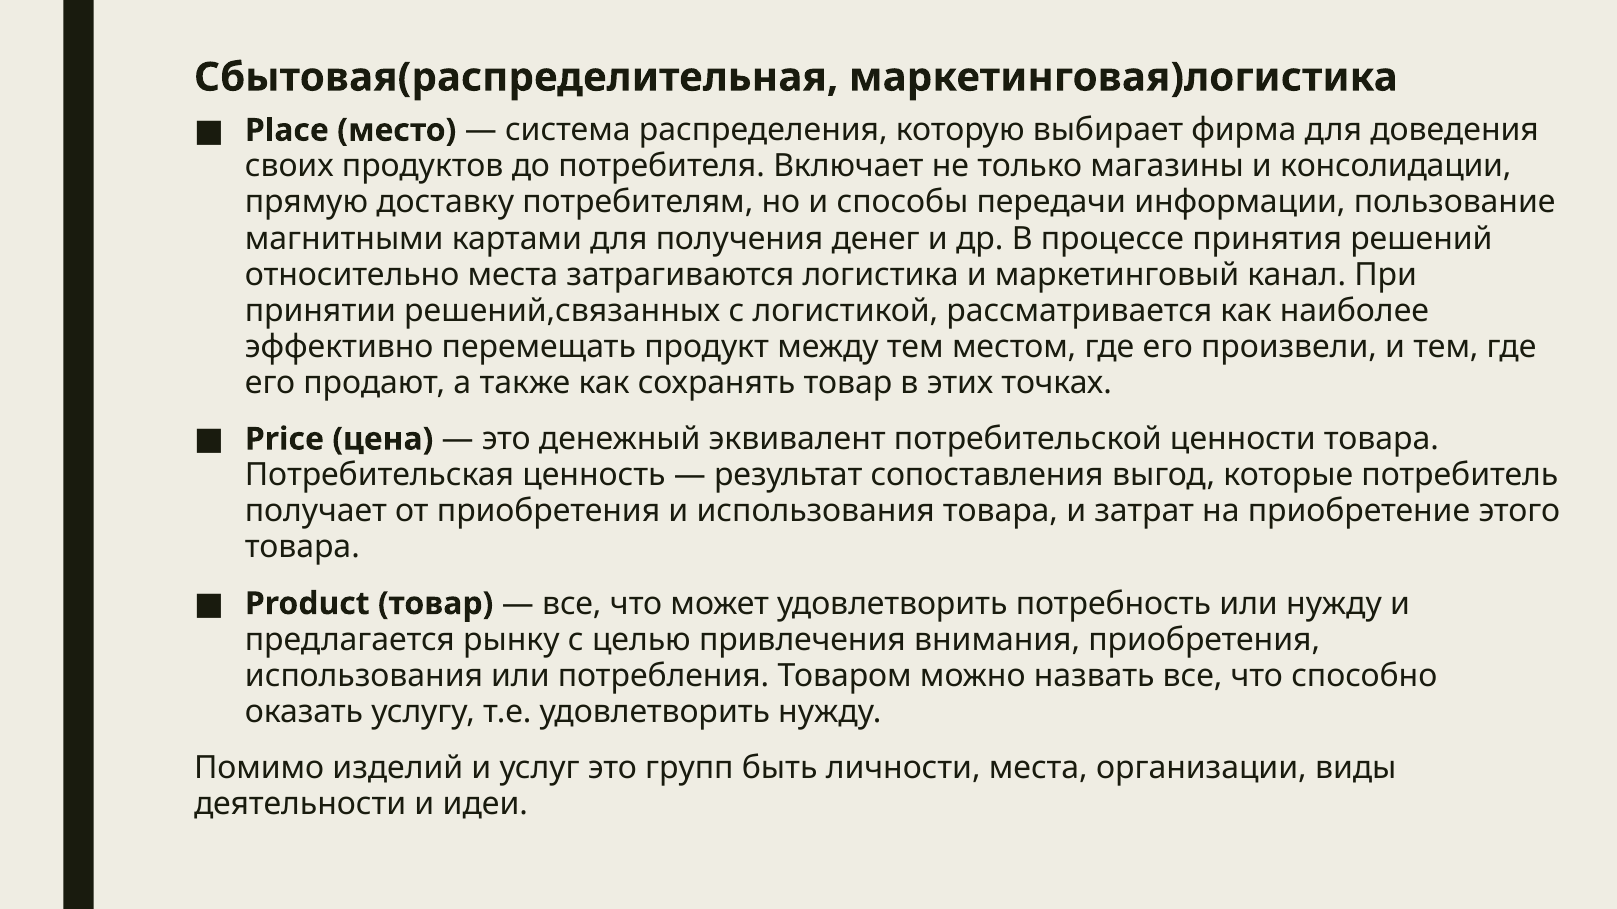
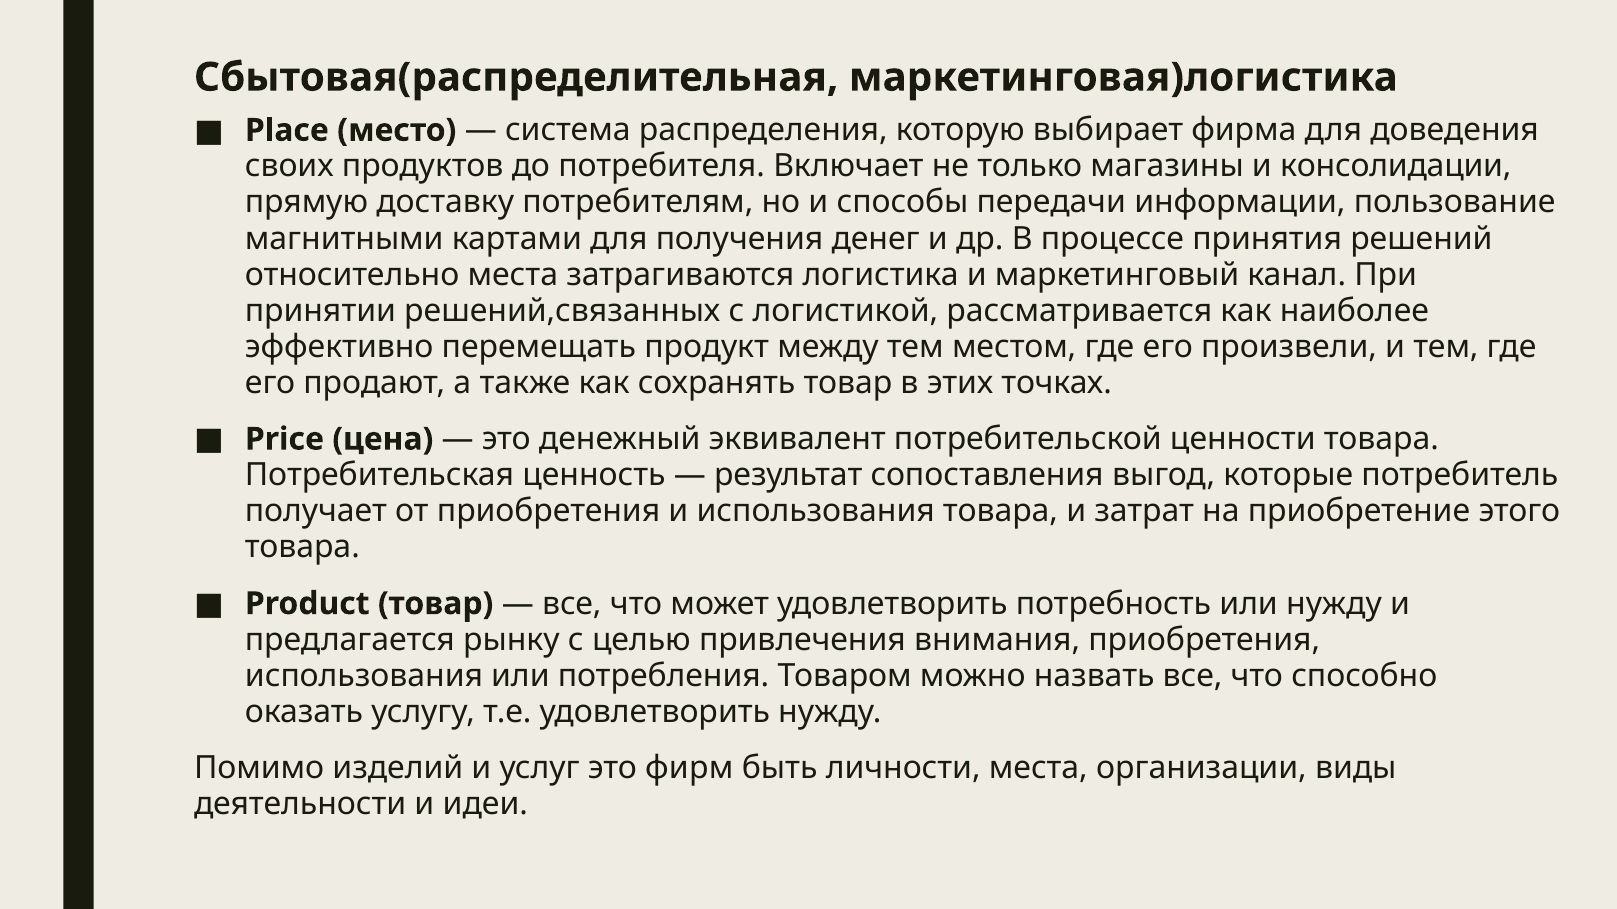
групп: групп -> фирм (689, 769)
